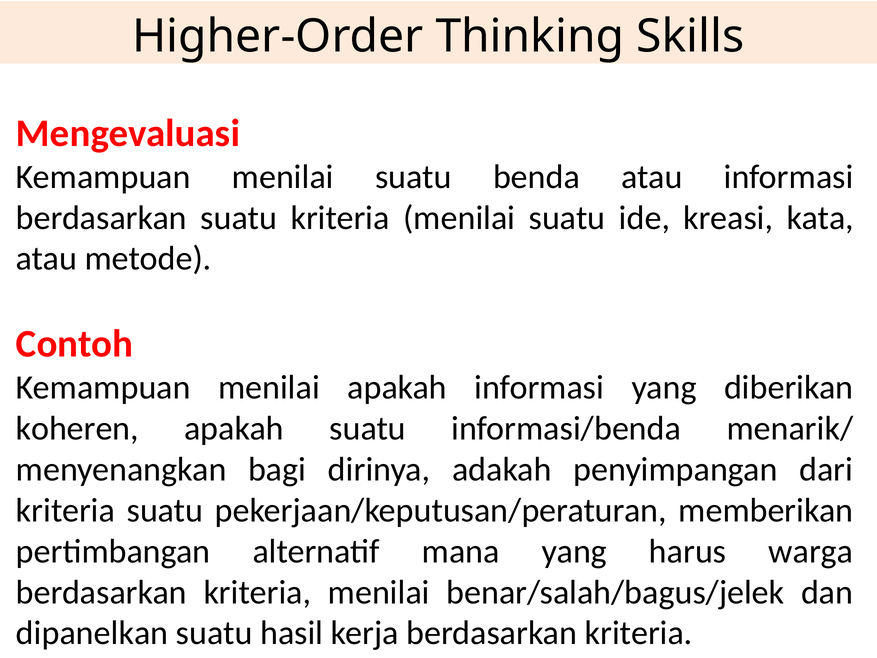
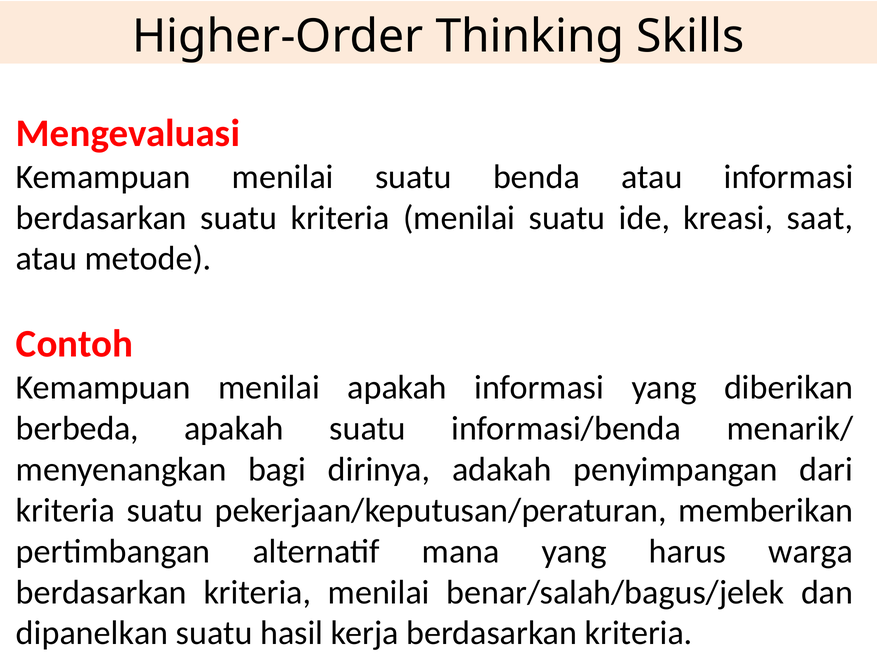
kata: kata -> saat (820, 218)
koheren: koheren -> berbeda (77, 428)
